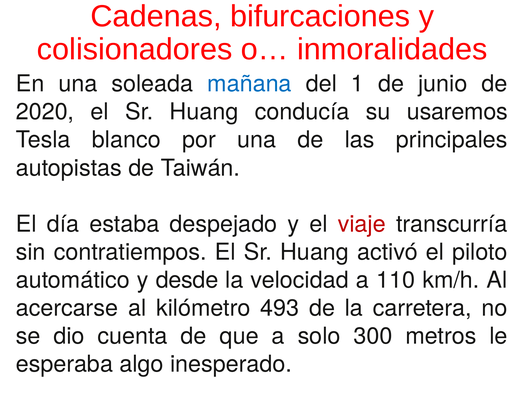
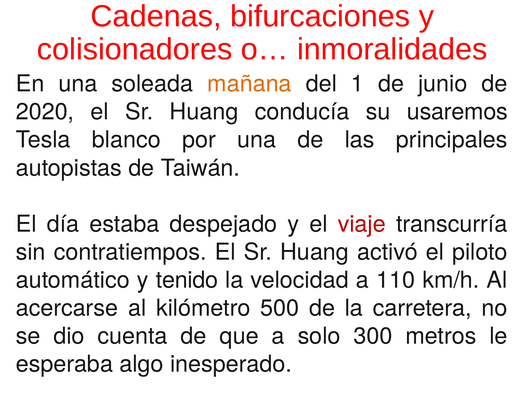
mañana colour: blue -> orange (249, 84)
desde: desde -> tenido (187, 280)
493: 493 -> 500 (280, 308)
